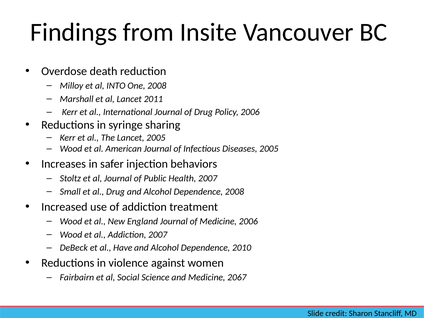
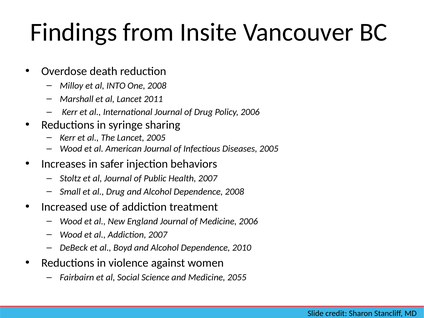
Have: Have -> Boyd (123, 248)
2067: 2067 -> 2055 (237, 277)
